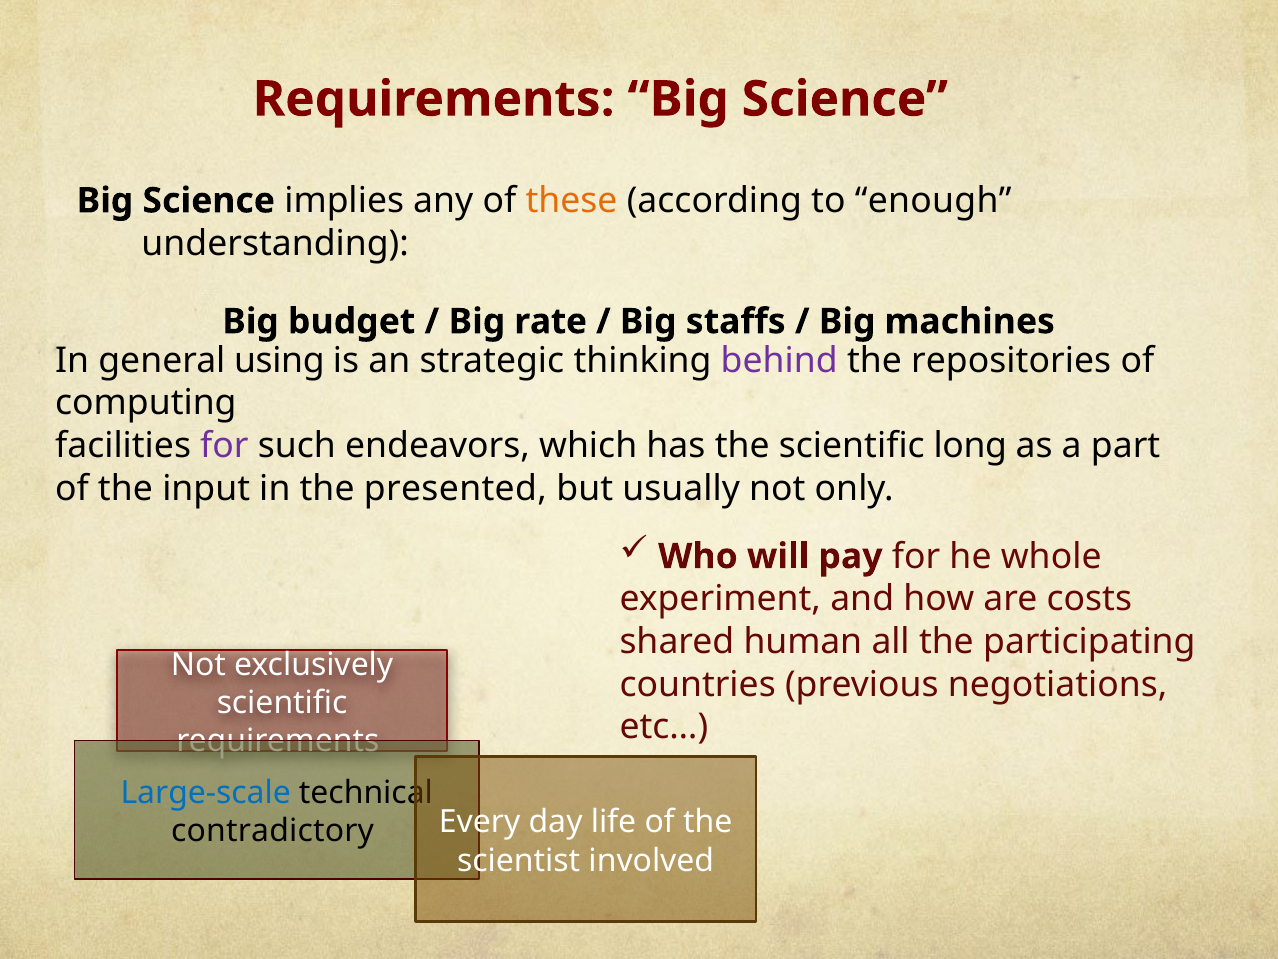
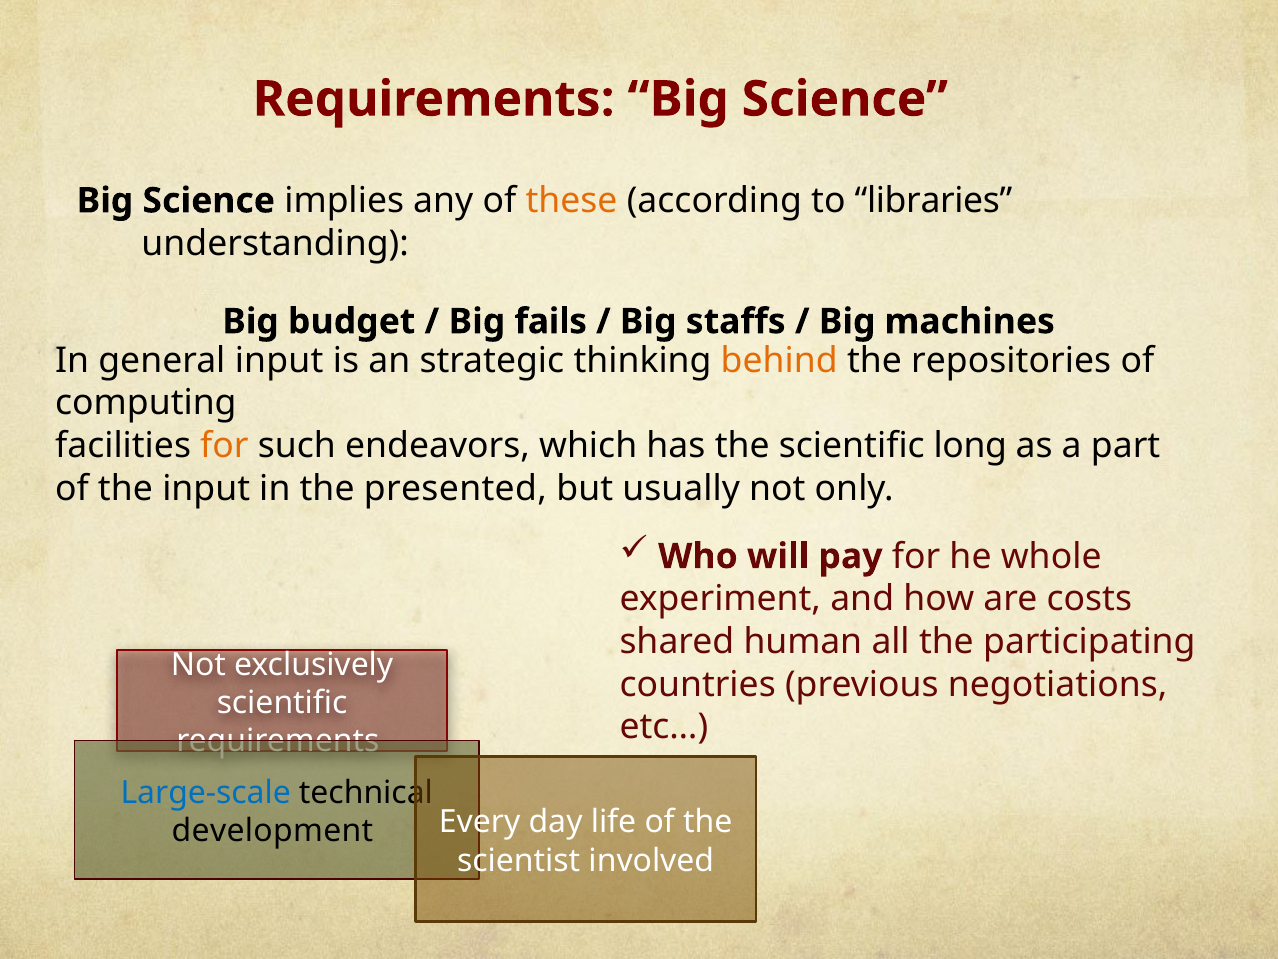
enough: enough -> libraries (934, 201)
rate: rate -> fails (551, 321)
general using: using -> input (279, 360)
behind colour: purple -> orange (779, 360)
for colour: purple -> orange (224, 445)
contradictory: contradictory -> development (272, 831)
